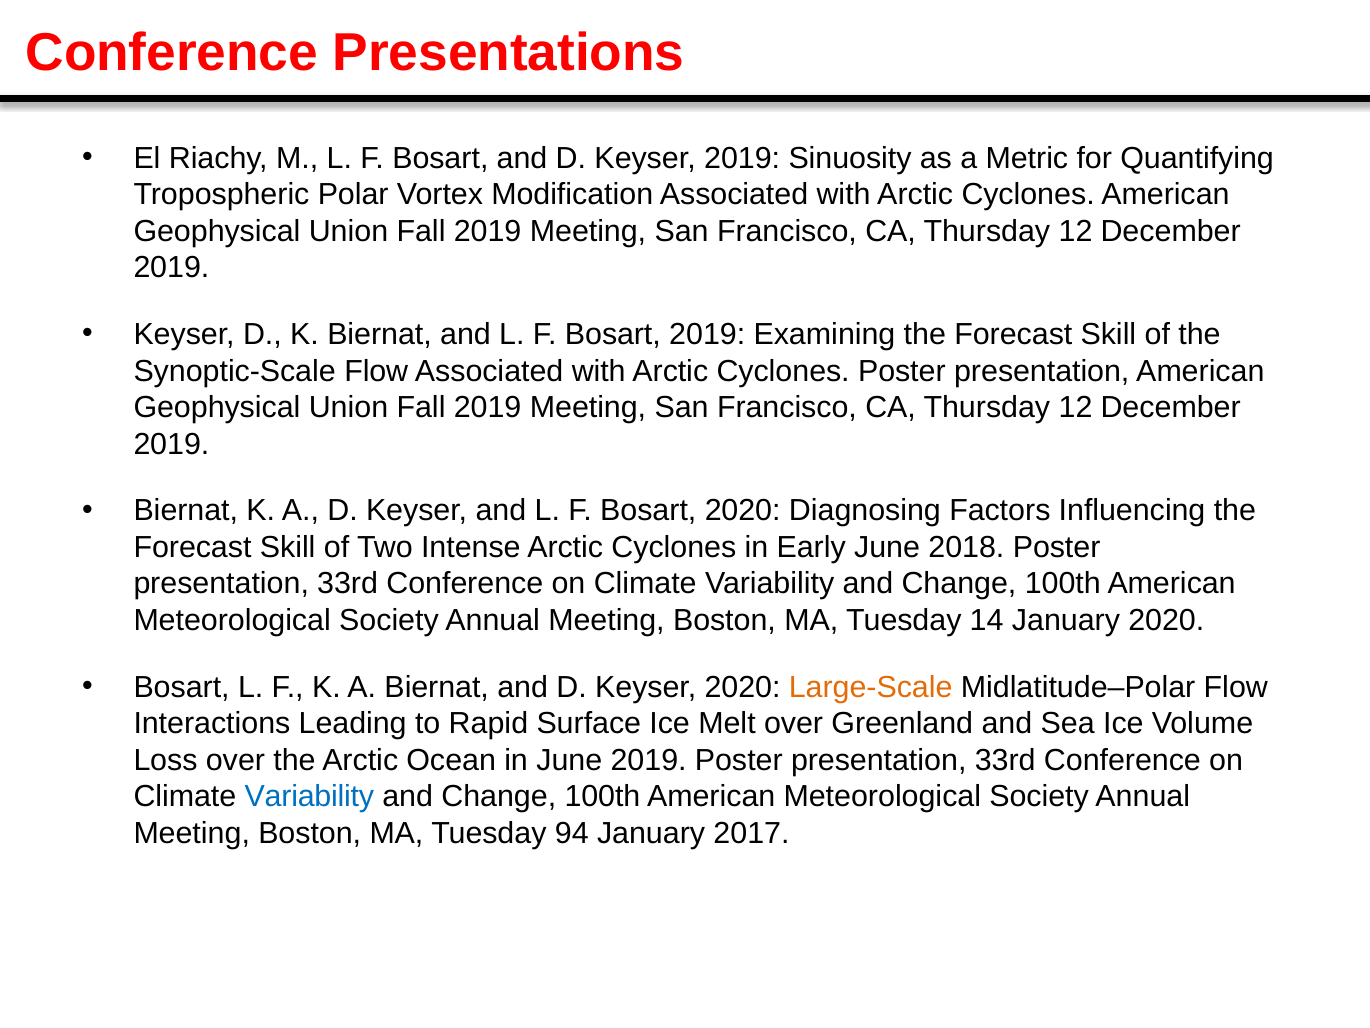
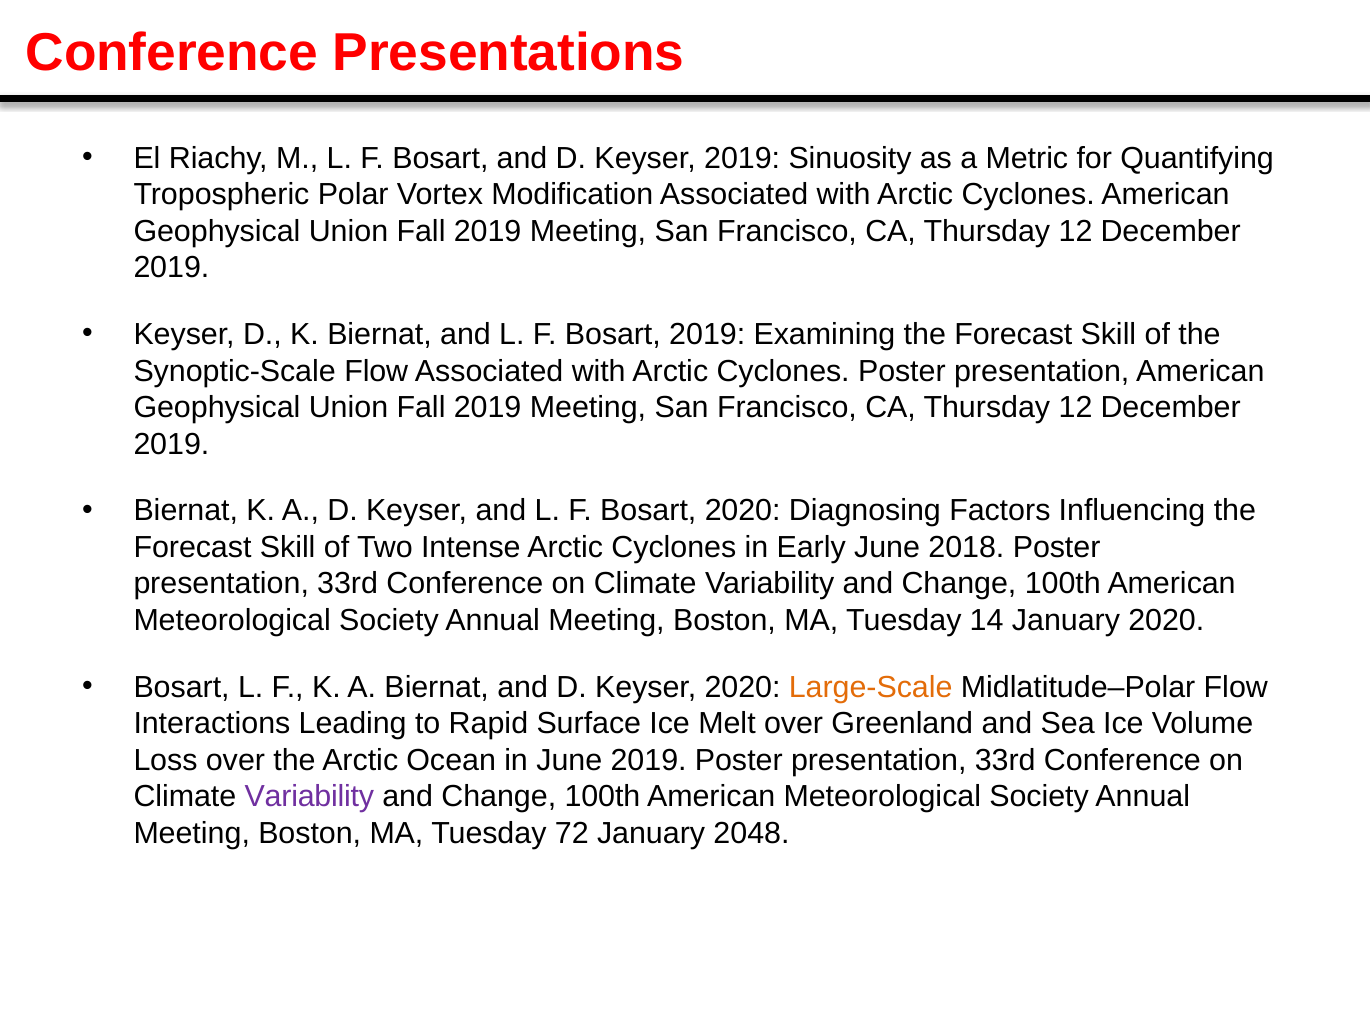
Variability colour: blue -> purple (309, 796)
94: 94 -> 72 (572, 833)
2017: 2017 -> 2048 (751, 833)
